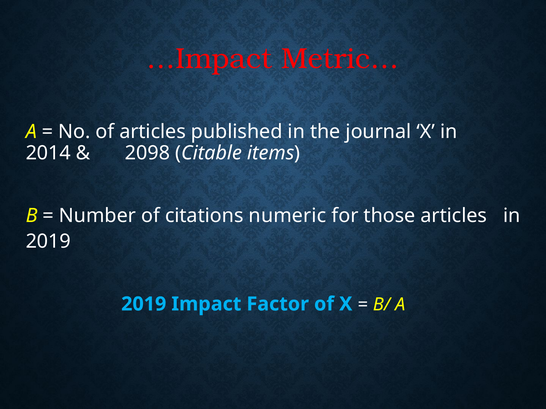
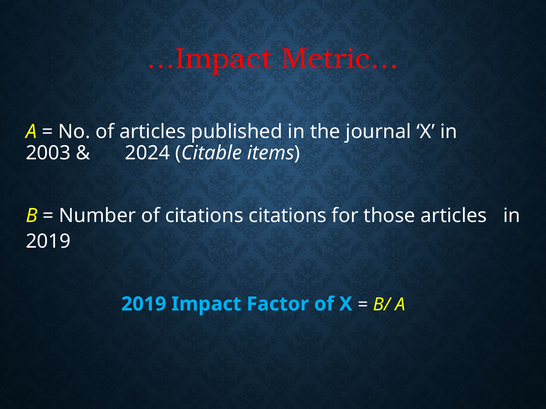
2014: 2014 -> 2003 (48, 153)
2098: 2098 -> 2024 (147, 153)
citations numeric: numeric -> citations (288, 216)
